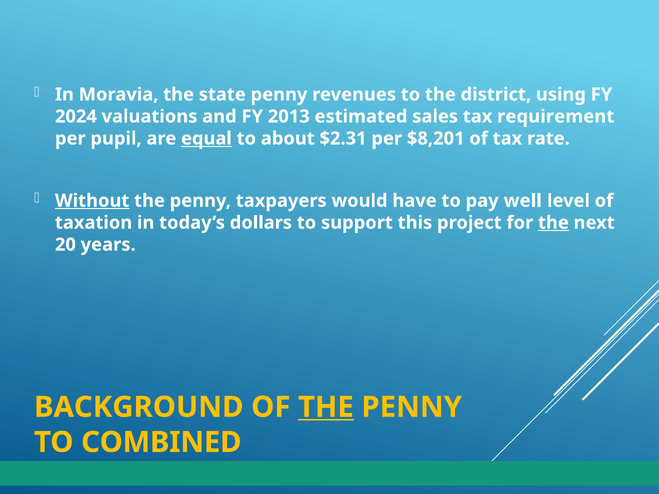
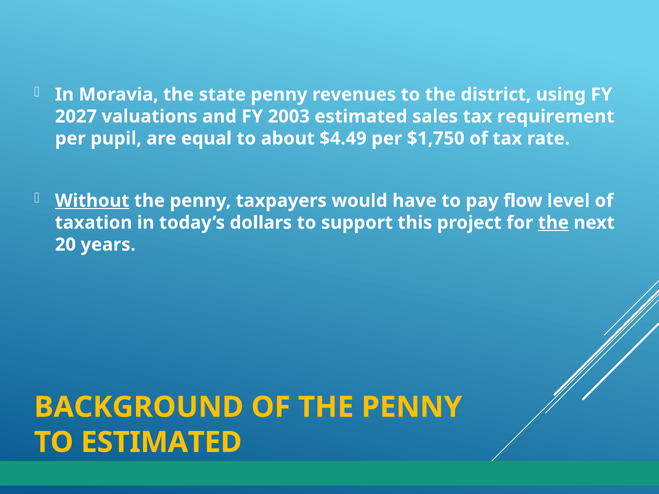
2024: 2024 -> 2027 (76, 117)
2013: 2013 -> 2003 (289, 117)
equal underline: present -> none (206, 139)
$2.31: $2.31 -> $4.49 (343, 139)
$8,201: $8,201 -> $1,750 (436, 139)
well: well -> flow (523, 201)
THE underline: present -> none (326, 407)
TO COMBINED: COMBINED -> ESTIMATED (161, 443)
